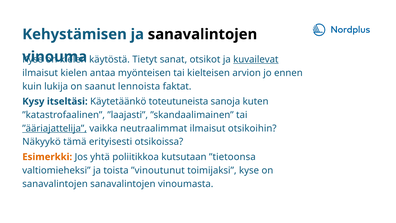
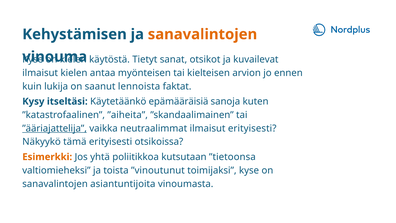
sanavalintojen colour: black -> orange (203, 34)
kuvailevat underline: present -> none (256, 59)
toteutuneista: toteutuneista -> epämääräisiä (179, 101)
”laajasti: ”laajasti -> ”aiheita (128, 115)
ilmaisut otsikoihin: otsikoihin -> erityisesti (252, 128)
sanavalintojen sanavalintojen: sanavalintojen -> asiantuntijoita (123, 184)
